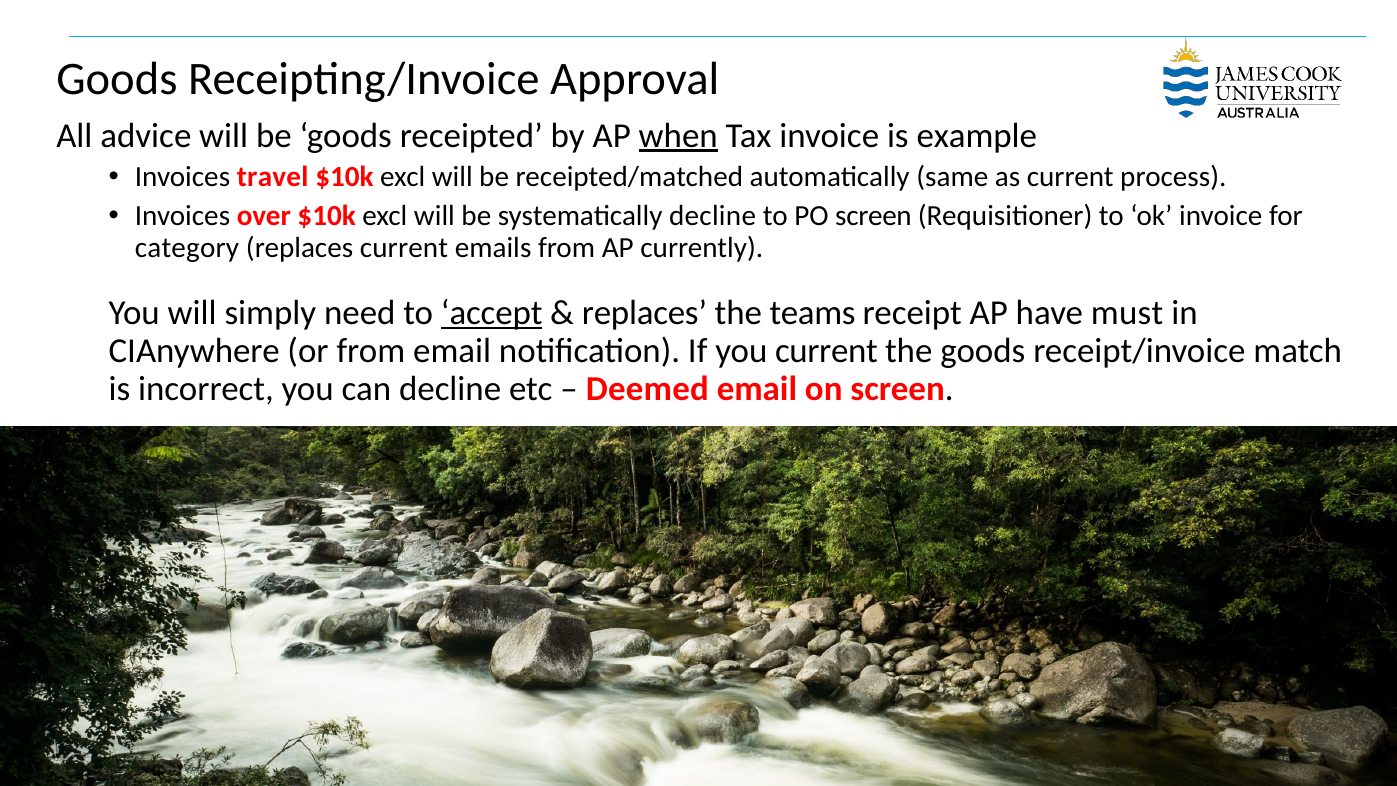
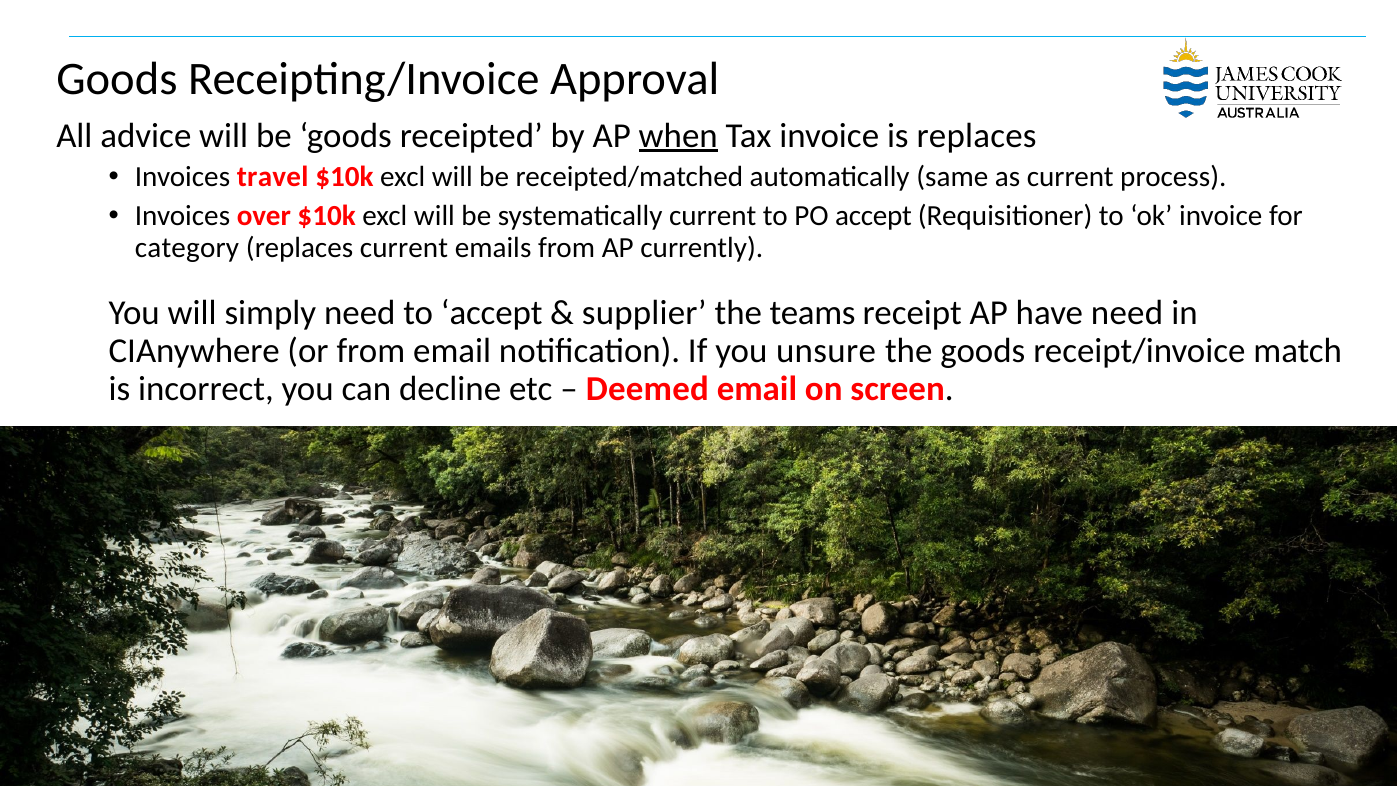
is example: example -> replaces (977, 135)
systematically decline: decline -> current (713, 216)
PO screen: screen -> accept (873, 216)
accept underline: present -> none (492, 313)
replaces: replaces -> supplier (644, 313)
have must: must -> need (1127, 313)
you current: current -> unsure (826, 351)
